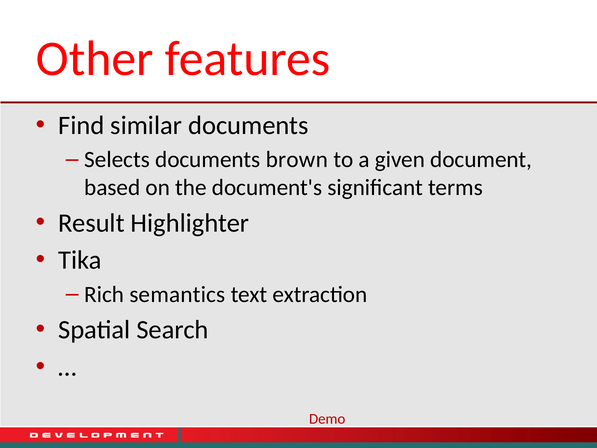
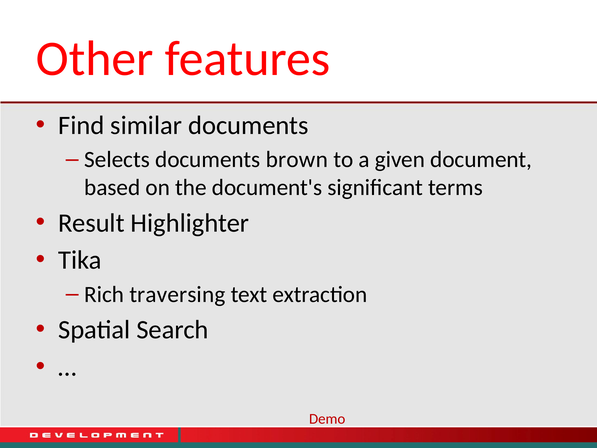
semantics: semantics -> traversing (177, 294)
